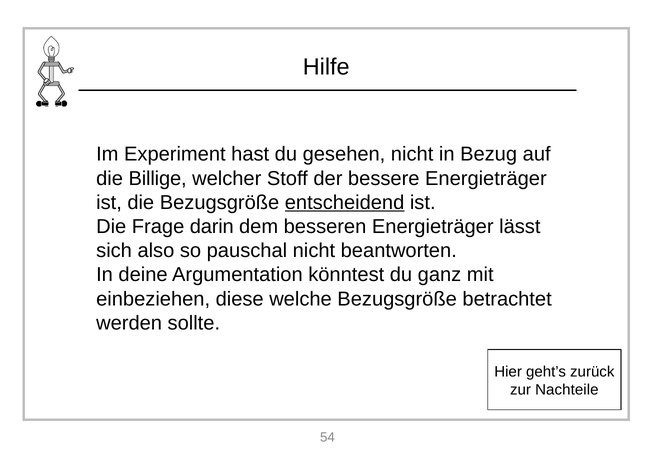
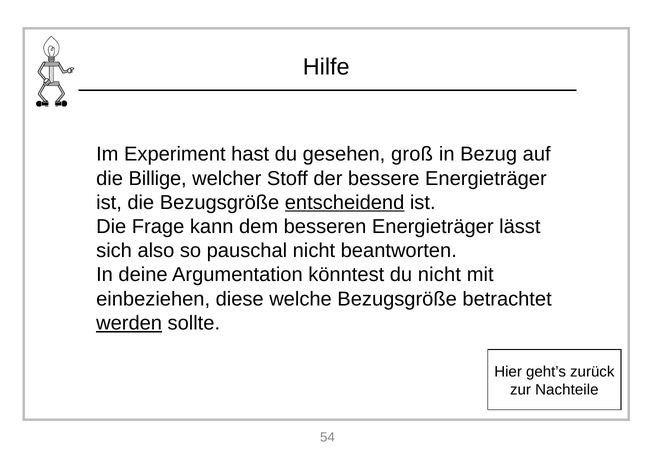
gesehen nicht: nicht -> groß (412, 154)
darin: darin -> kann (212, 227)
du ganz: ganz -> nicht (439, 275)
werden underline: none -> present (129, 323)
